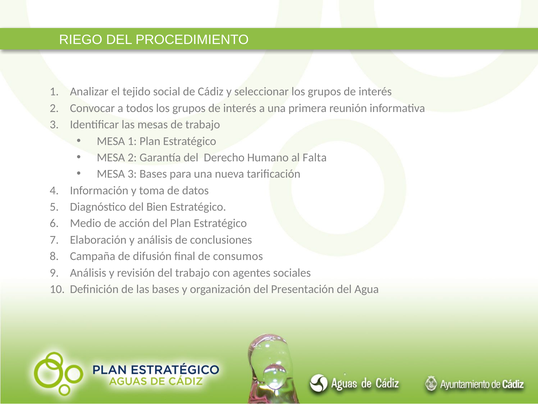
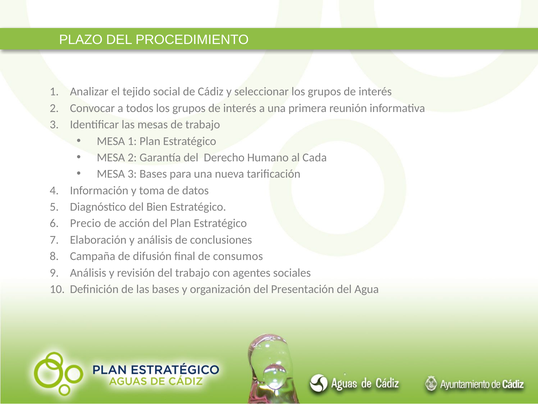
RIEGO: RIEGO -> PLAZO (81, 40)
Falta: Falta -> Cada (315, 157)
Medio: Medio -> Precio (86, 223)
